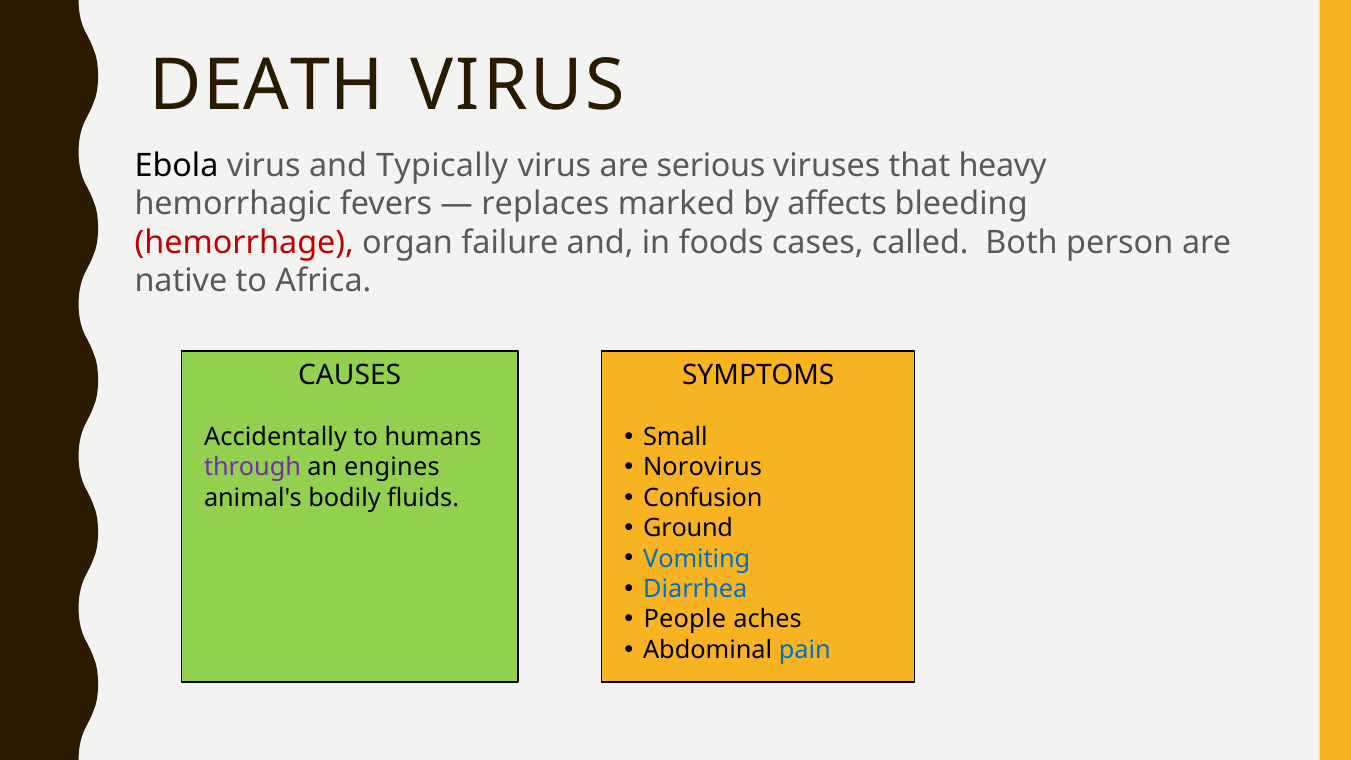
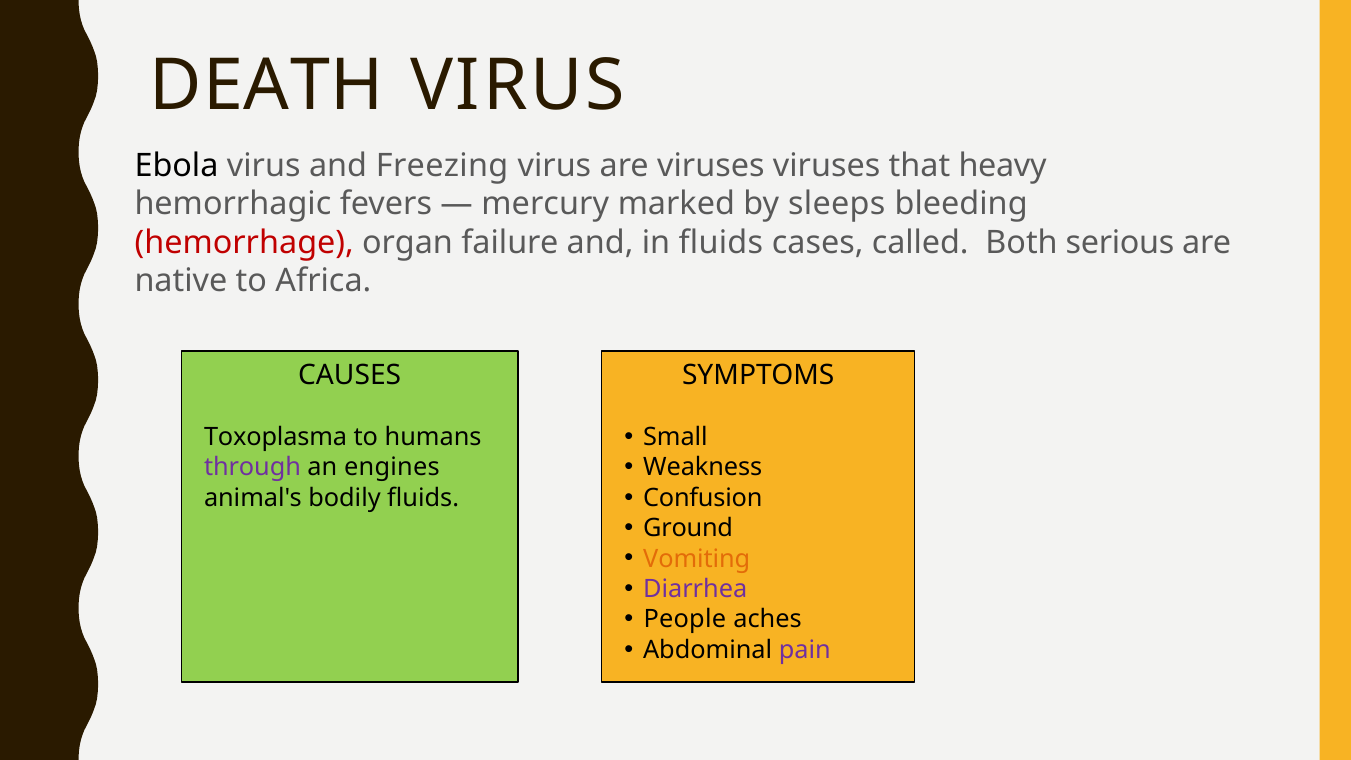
Typically: Typically -> Freezing (442, 165)
are serious: serious -> viruses (711, 165)
replaces: replaces -> mercury (545, 204)
affects: affects -> sleeps (837, 204)
in foods: foods -> fluids (721, 242)
person: person -> serious (1120, 242)
Accidentally: Accidentally -> Toxoplasma (276, 437)
Norovirus: Norovirus -> Weakness (703, 468)
Vomiting colour: blue -> orange (697, 559)
Diarrhea colour: blue -> purple (695, 589)
pain colour: blue -> purple (805, 650)
